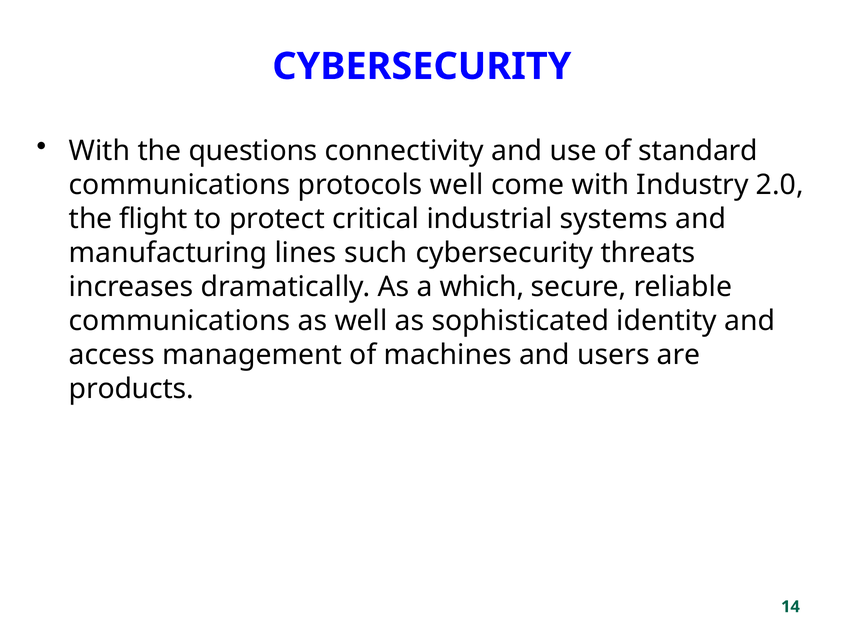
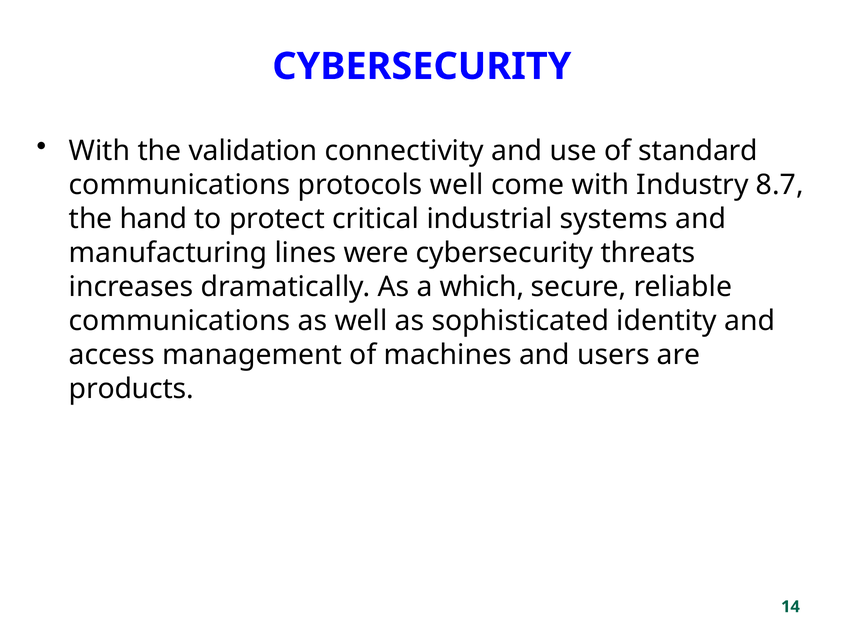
questions: questions -> validation (253, 151)
2.0: 2.0 -> 8.7 (780, 185)
flight: flight -> hand (153, 219)
such: such -> were (376, 253)
